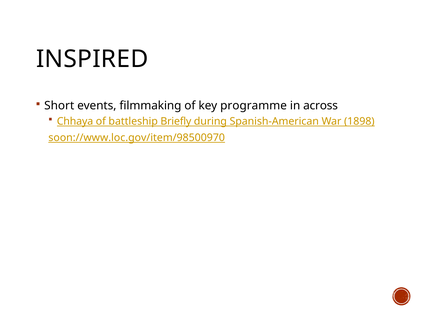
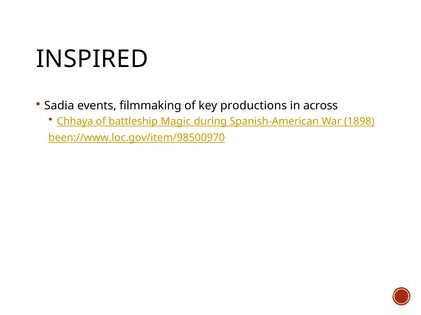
Short: Short -> Sadia (59, 106)
programme: programme -> productions (254, 106)
Briefly: Briefly -> Magic (176, 122)
soon://www.loc.gov/item/98500970: soon://www.loc.gov/item/98500970 -> been://www.loc.gov/item/98500970 (137, 138)
